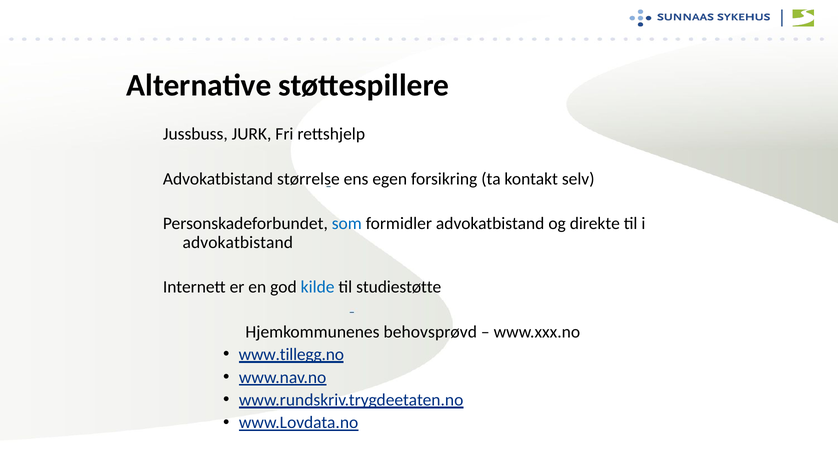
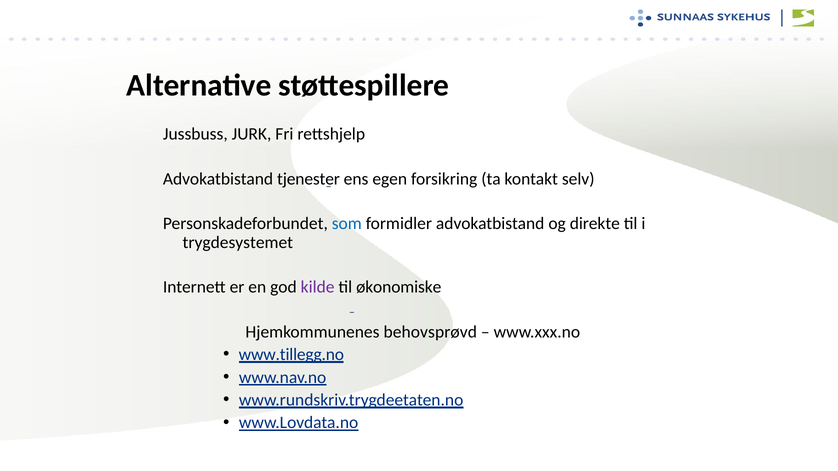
størrelse: størrelse -> tjenester (308, 179)
advokatbistand: advokatbistand -> trygdesystemet (238, 243)
kilde colour: blue -> purple (318, 287)
studiestøtte: studiestøtte -> økonomiske (399, 287)
